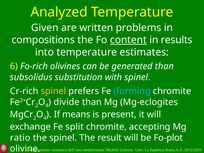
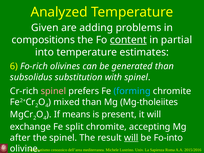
written: written -> adding (96, 28)
results: results -> partial (177, 40)
spinel colour: yellow -> pink (53, 91)
divide: divide -> mixed (67, 102)
Mg-eclogites: Mg-eclogites -> Mg-tholeiites (149, 102)
ratio: ratio -> after (20, 138)
will underline: none -> present (131, 138)
Fo-plot: Fo-plot -> Fo-into (168, 138)
